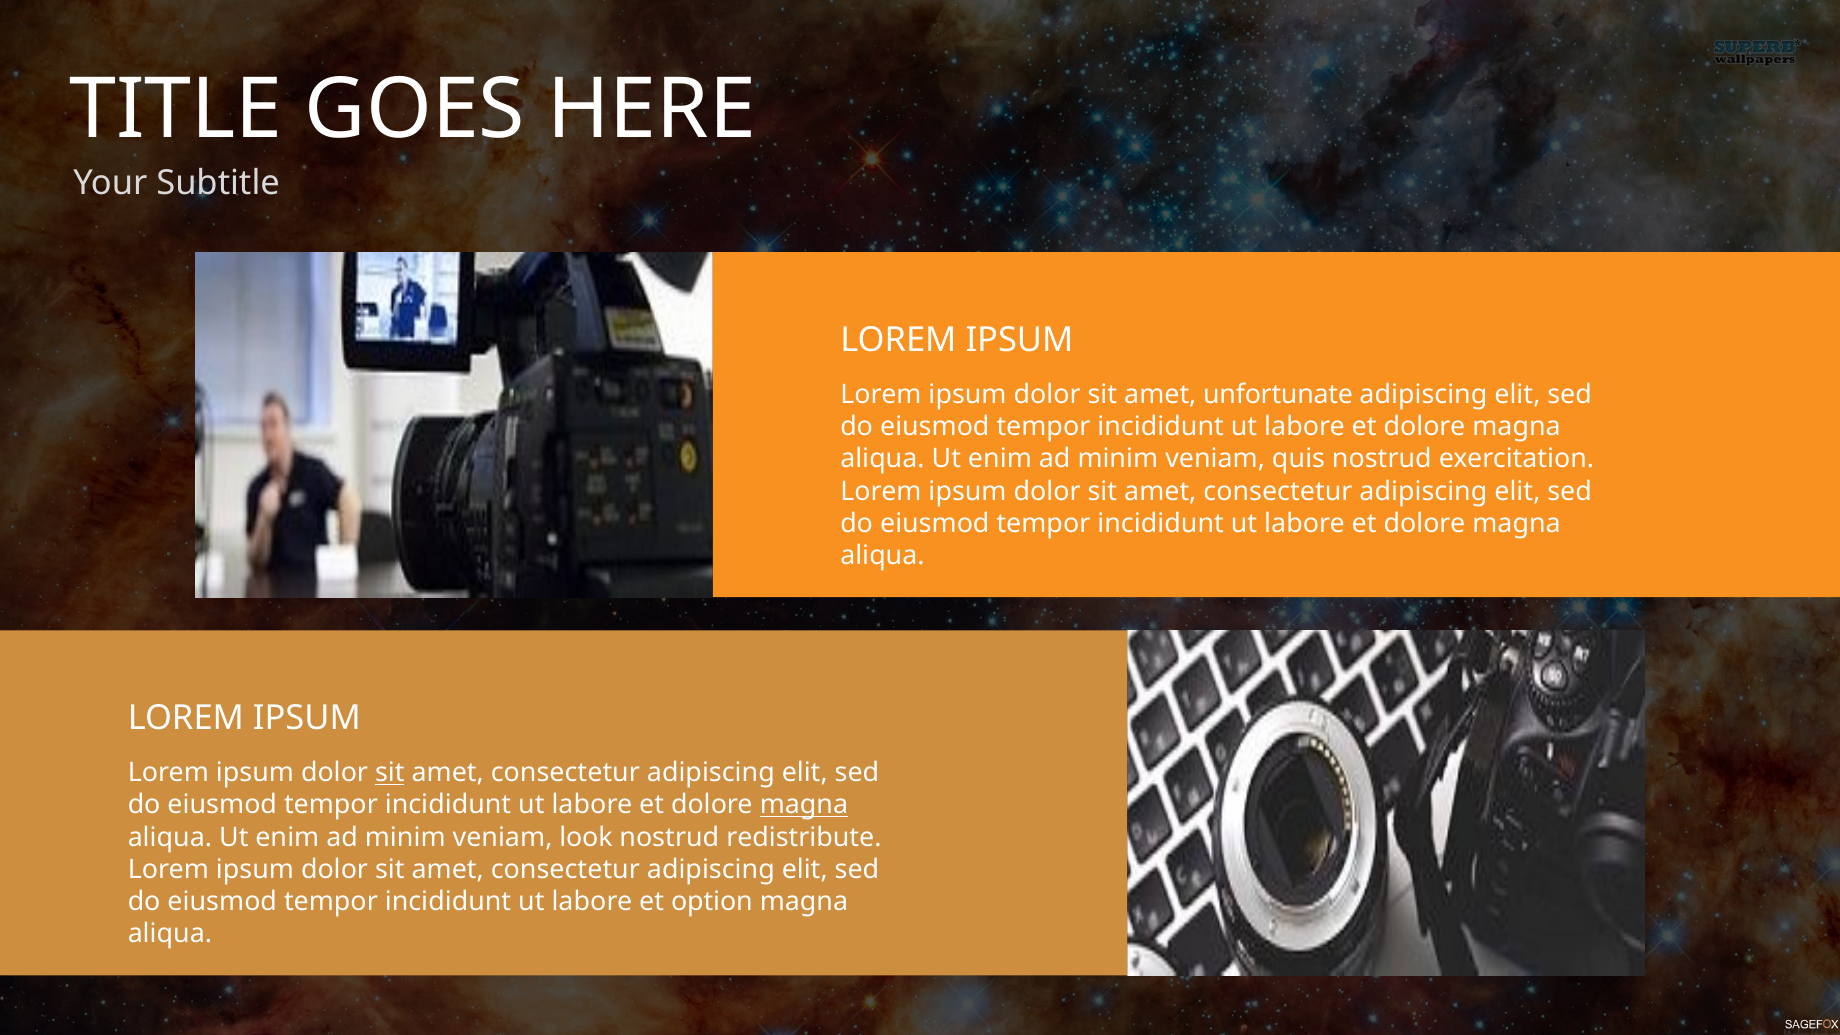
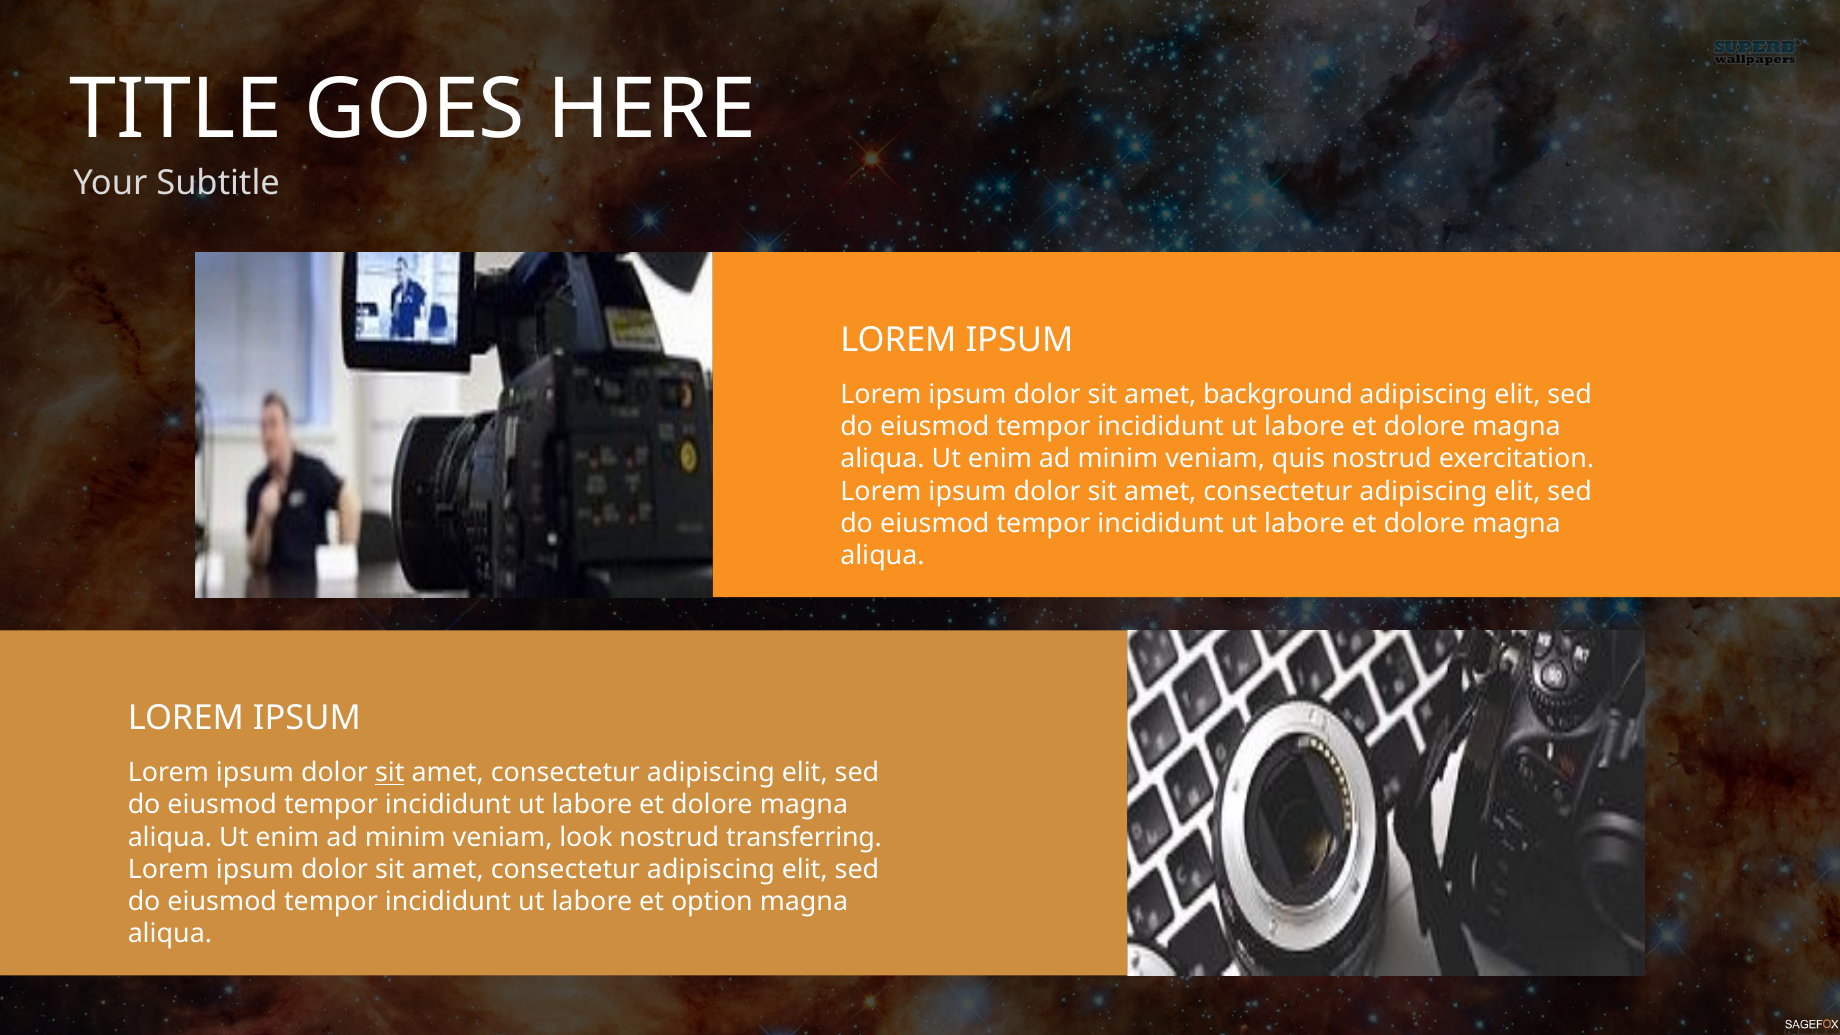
unfortunate: unfortunate -> background (1278, 395)
magna underline: present -> none (804, 805)
redistribute: redistribute -> transferring (804, 837)
